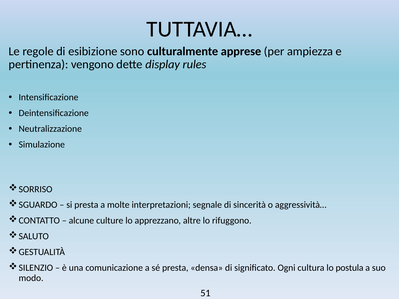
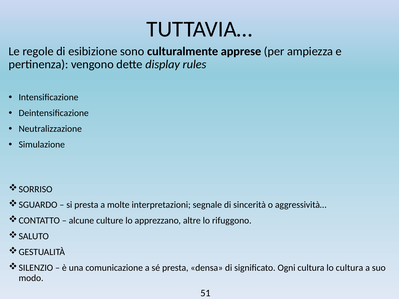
lo postula: postula -> cultura (349, 268)
